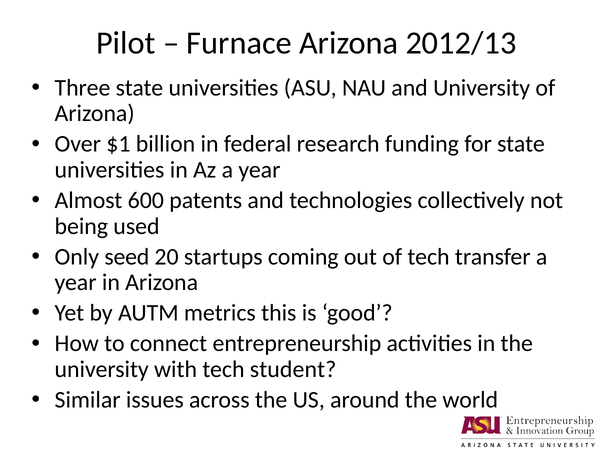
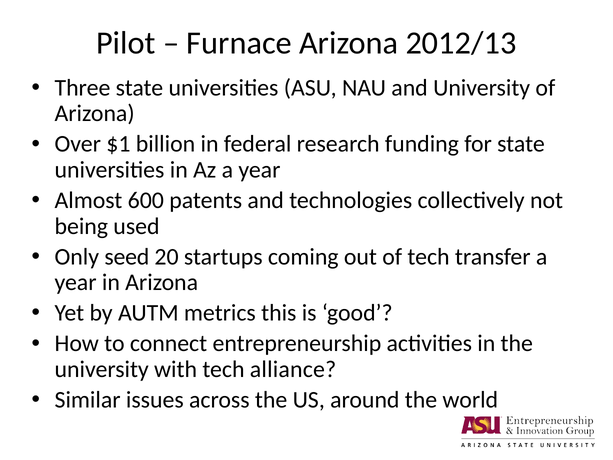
student: student -> alliance (293, 369)
